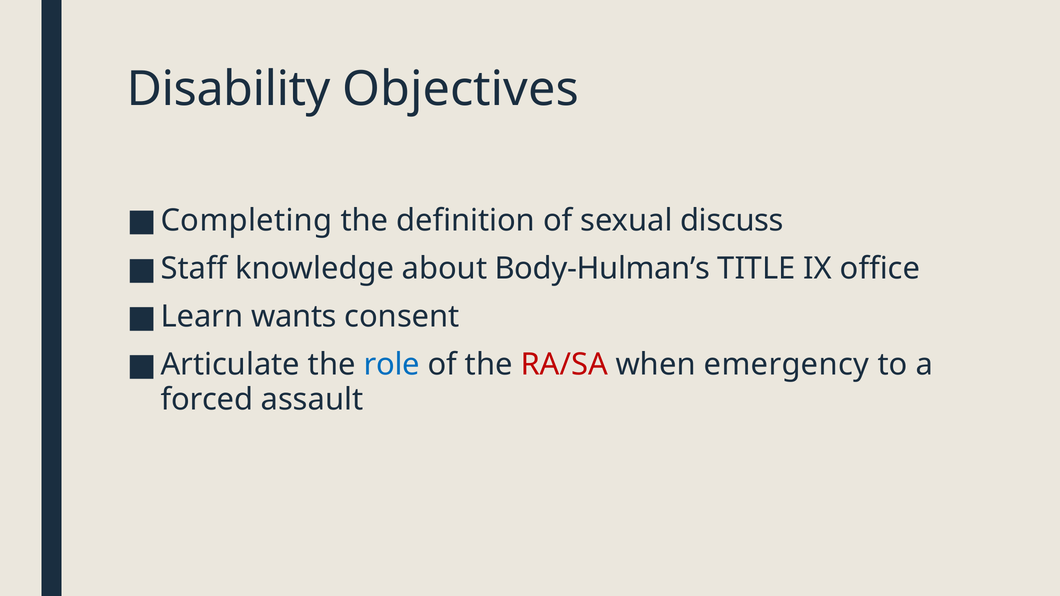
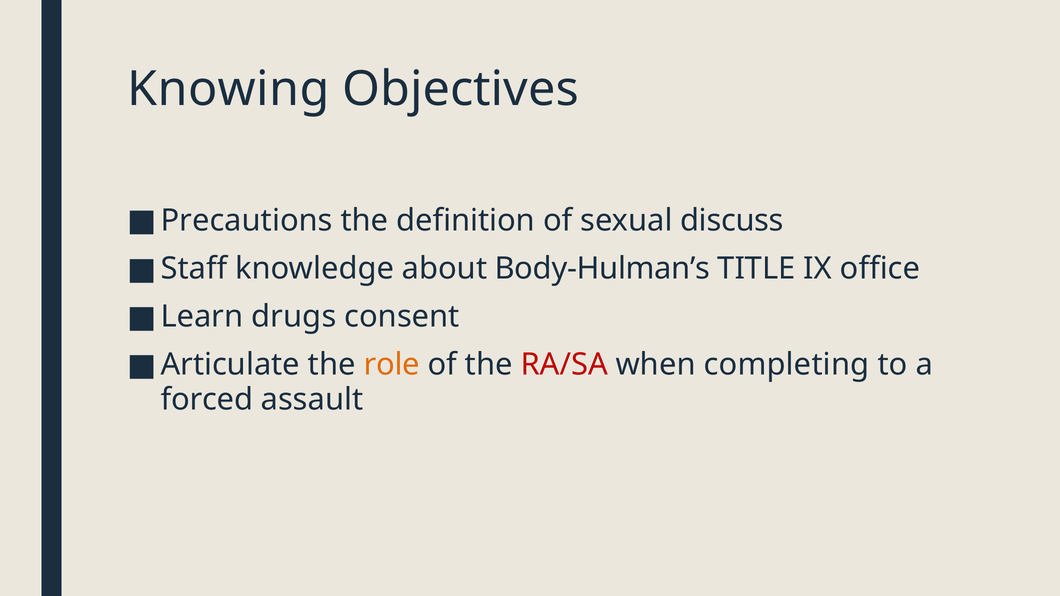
Disability: Disability -> Knowing (228, 89)
Completing: Completing -> Precautions (247, 220)
wants: wants -> drugs (294, 317)
role colour: blue -> orange (392, 365)
emergency: emergency -> completing (787, 365)
